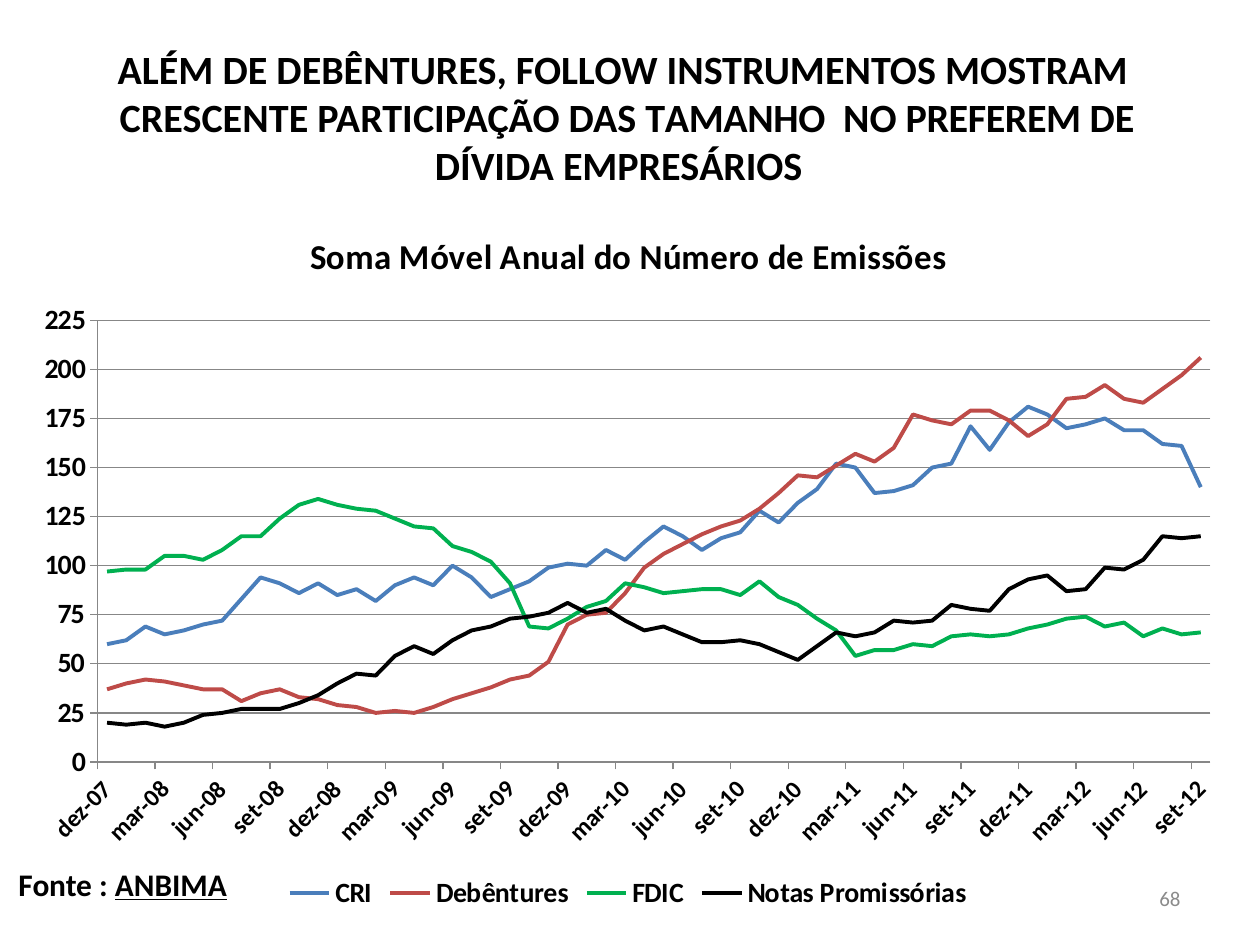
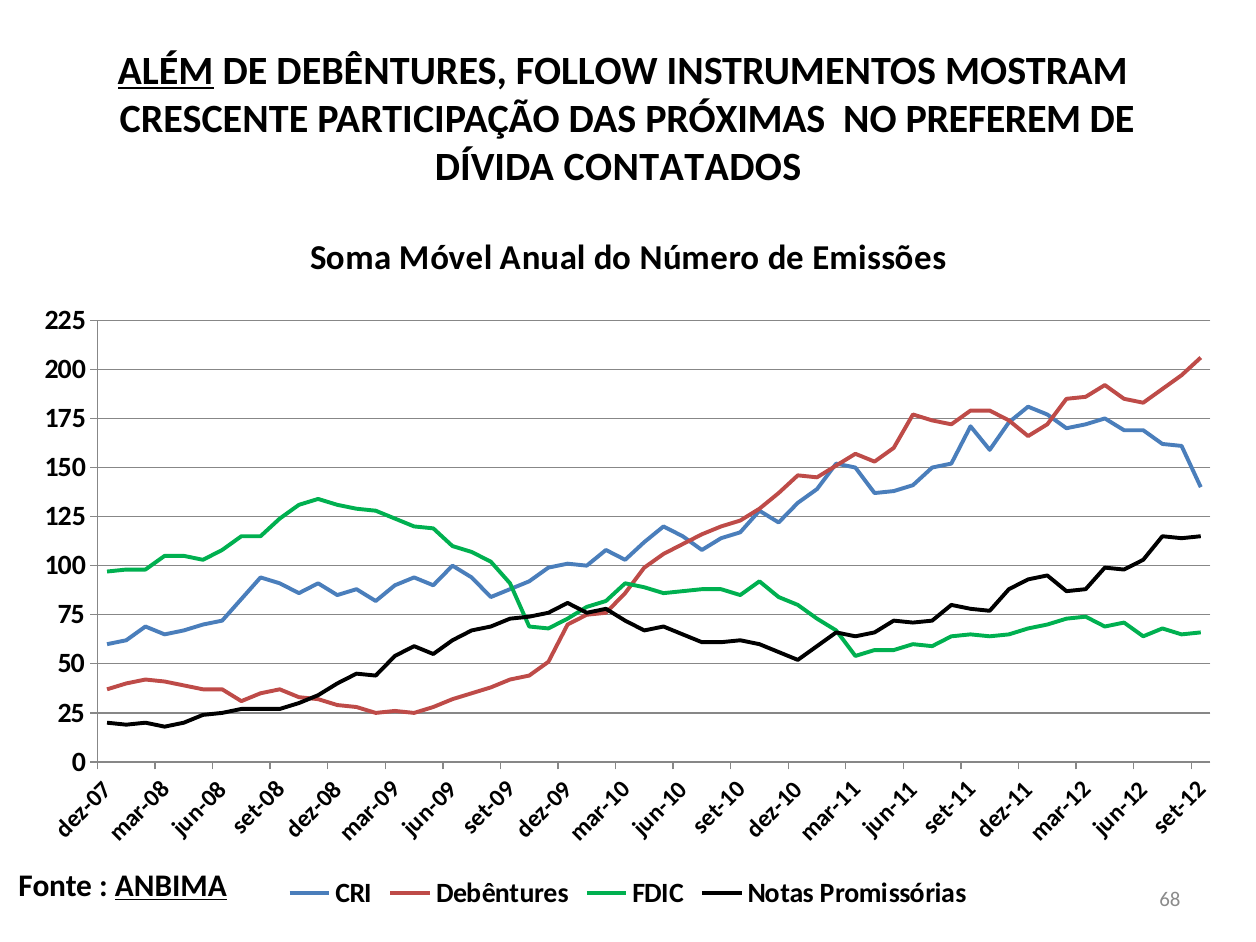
ALÉM underline: none -> present (166, 71)
TAMANHO: TAMANHO -> PRÓXIMAS (735, 119)
EMPRESÁRIOS: EMPRESÁRIOS -> CONTATADOS (682, 167)
